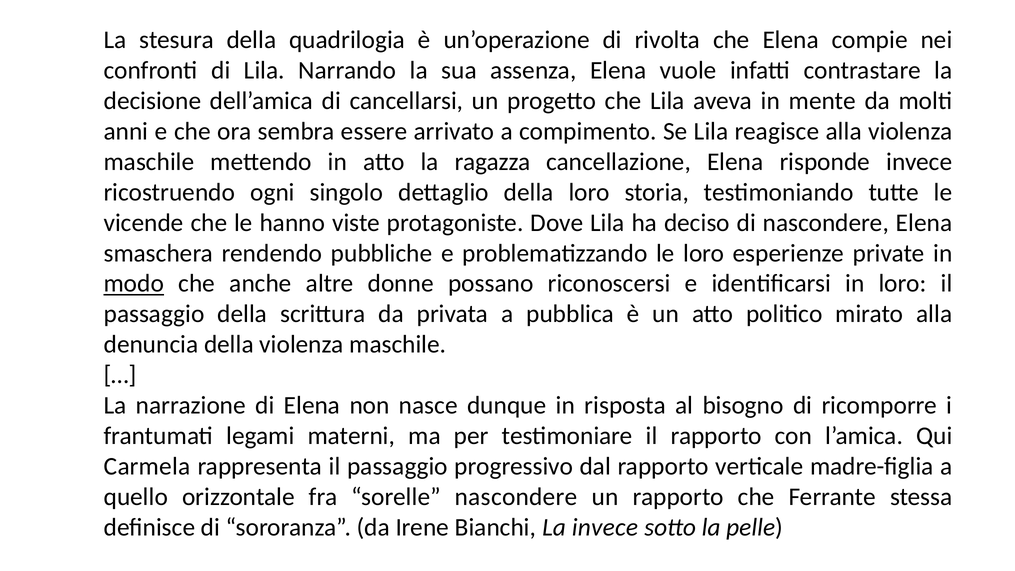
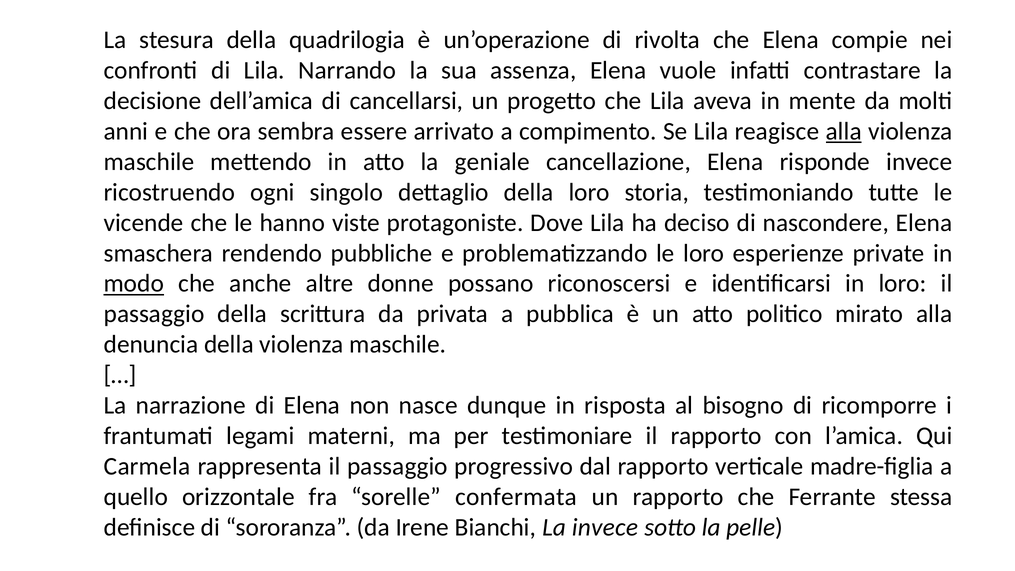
alla underline: none -> present (844, 131)
ragazza: ragazza -> geniale (492, 162)
sorelle nascondere: nascondere -> confermata (516, 497)
